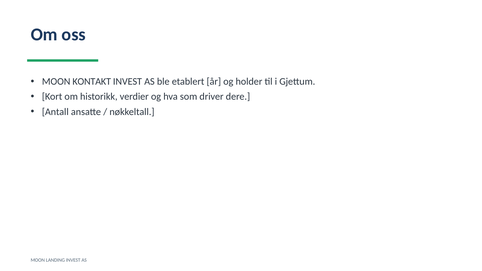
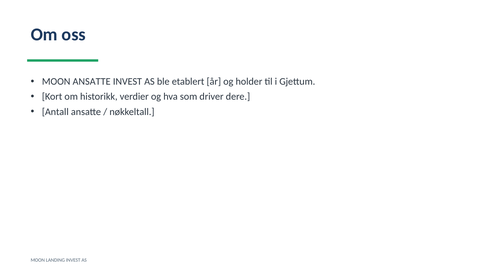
MOON KONTAKT: KONTAKT -> ANSATTE (92, 82)
